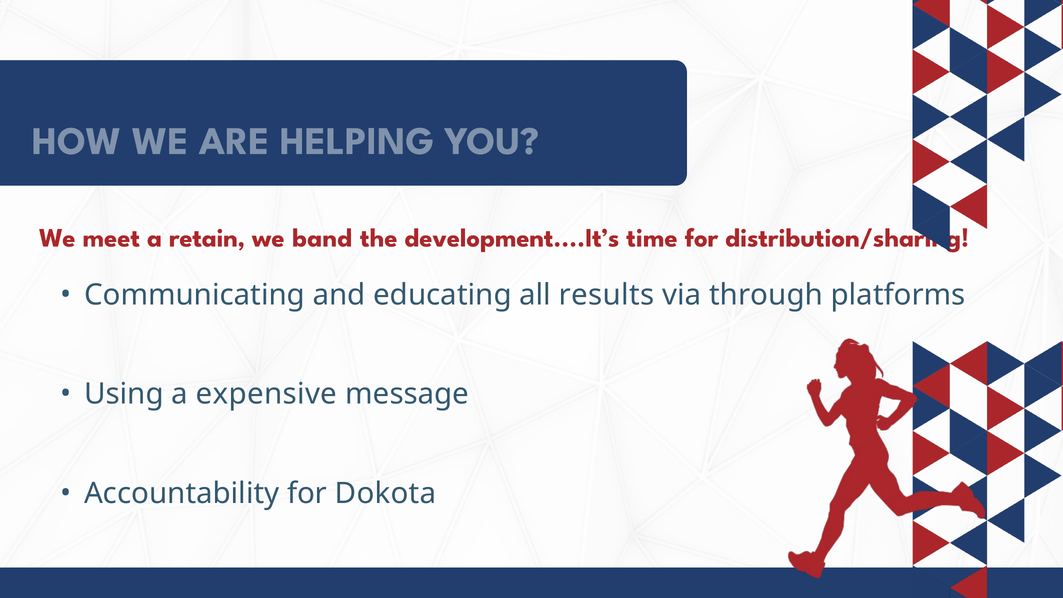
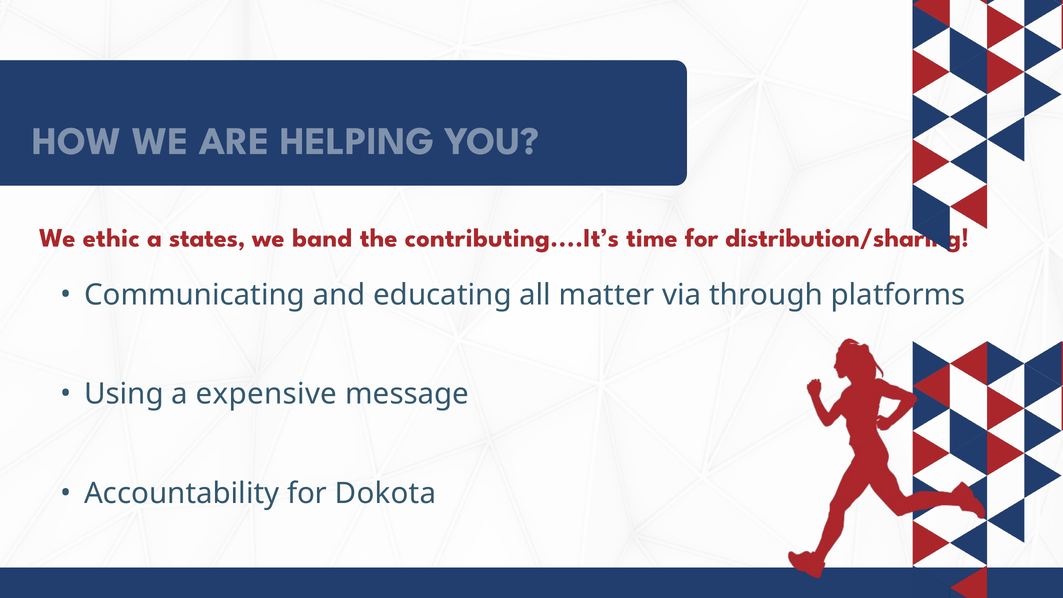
meet: meet -> ethic (111, 238)
retain: retain -> states (207, 238)
development....It’s: development....It’s -> contributing....It’s (512, 238)
results: results -> matter (607, 295)
